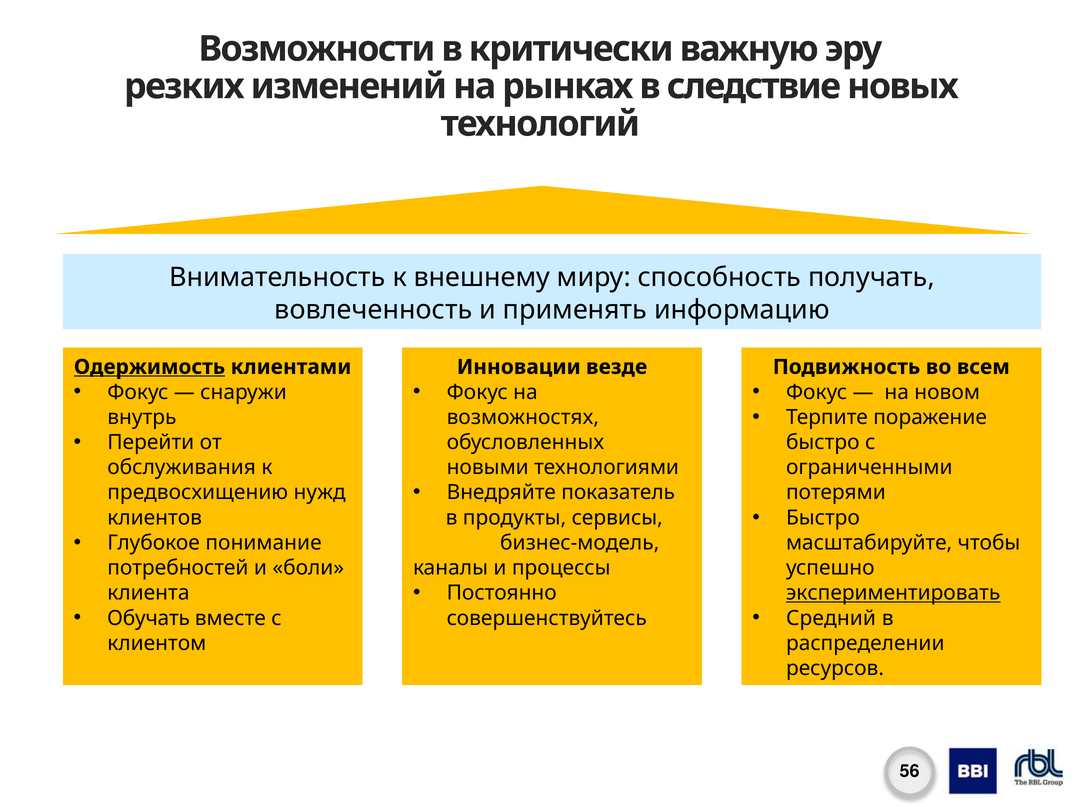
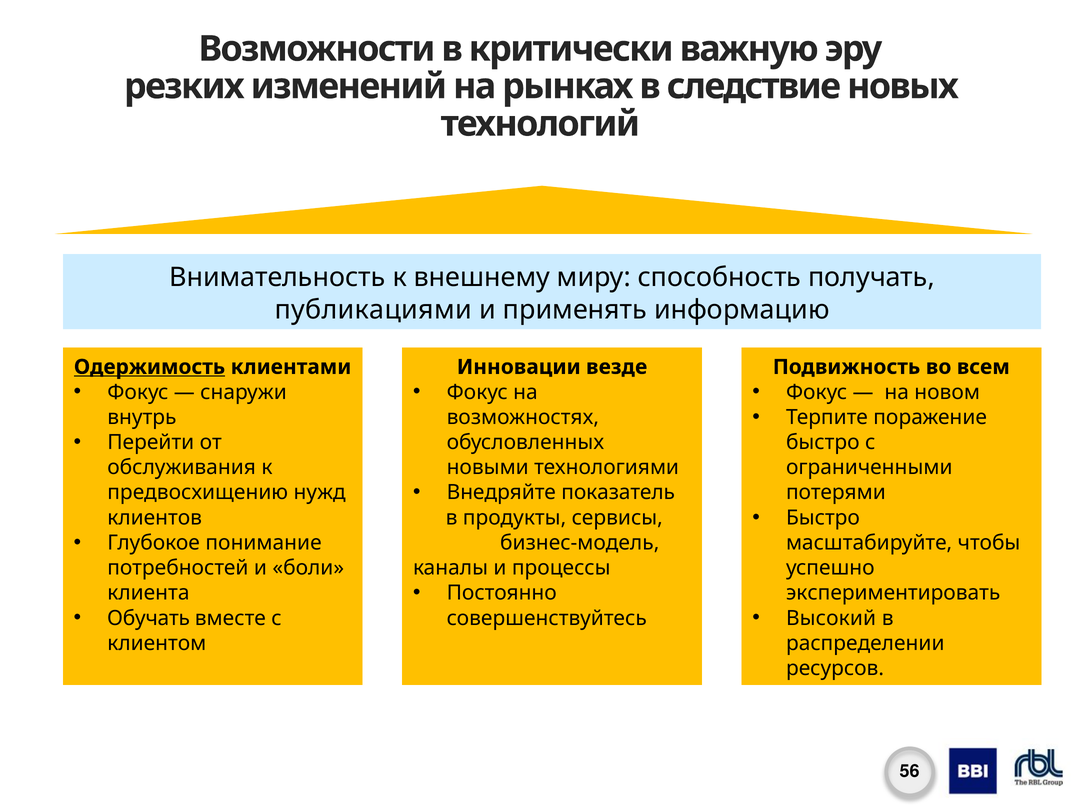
вовлеченность: вовлеченность -> публикациями (373, 310)
экспериментировать underline: present -> none (893, 593)
Средний: Средний -> Высокий (831, 618)
